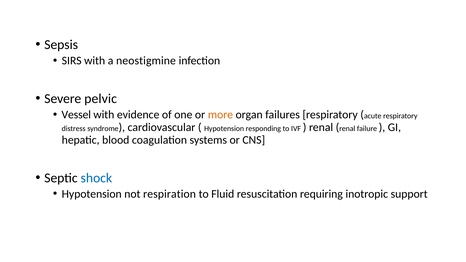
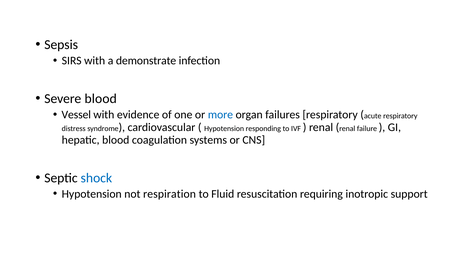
neostigmine: neostigmine -> demonstrate (146, 61)
Severe pelvic: pelvic -> blood (101, 99)
more colour: orange -> blue (220, 115)
